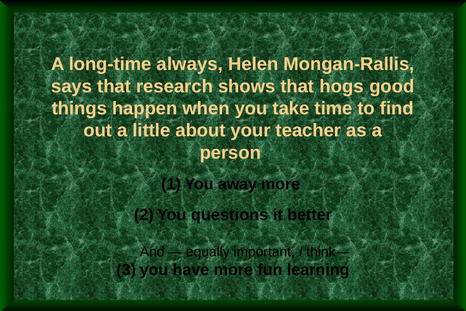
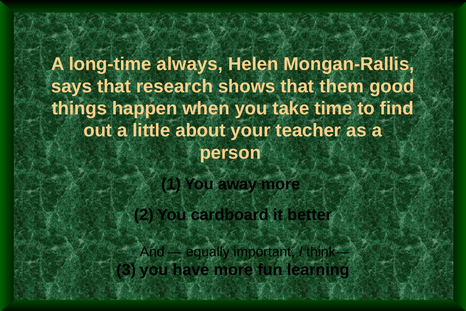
hogs: hogs -> them (342, 86)
questions: questions -> cardboard (230, 214)
